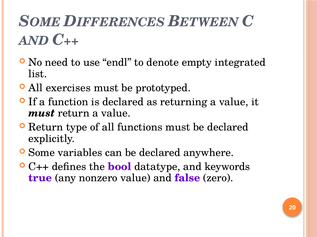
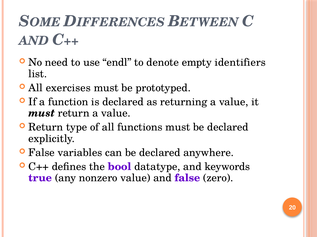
integrated: integrated -> identifiers (240, 63)
Some: Some -> False (42, 153)
